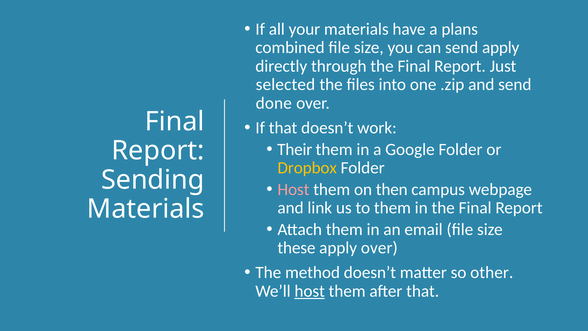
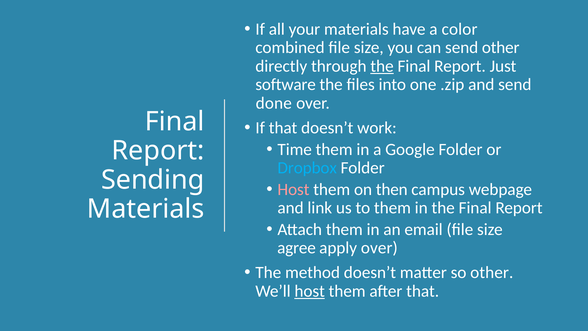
plans: plans -> color (460, 29)
send apply: apply -> other (501, 48)
the underline: none -> present (382, 66)
selected: selected -> software (286, 85)
Their: Their -> Time (295, 149)
Dropbox colour: yellow -> light blue (307, 168)
these: these -> agree (296, 248)
